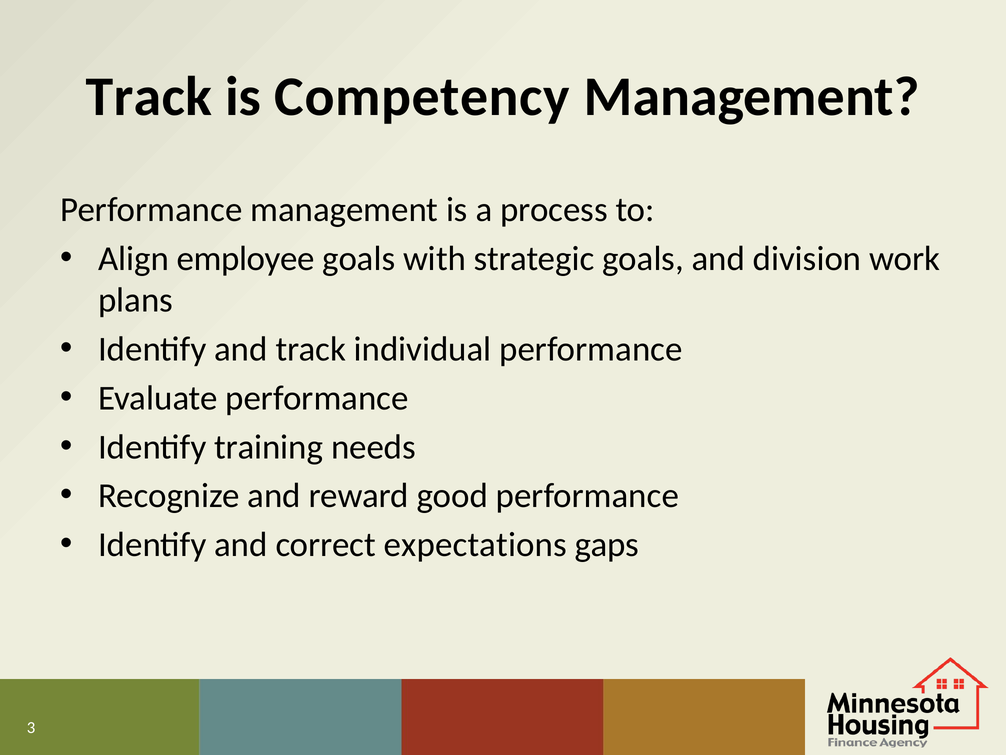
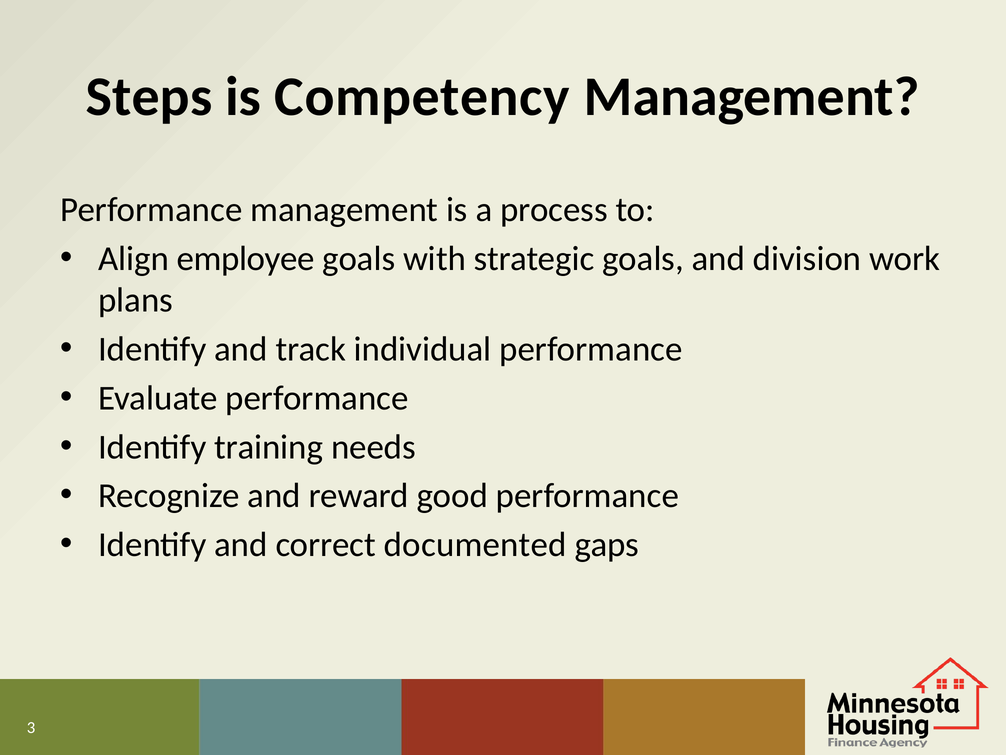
Track: Track -> Steps (149, 97)
expectations: expectations -> documented (475, 544)
